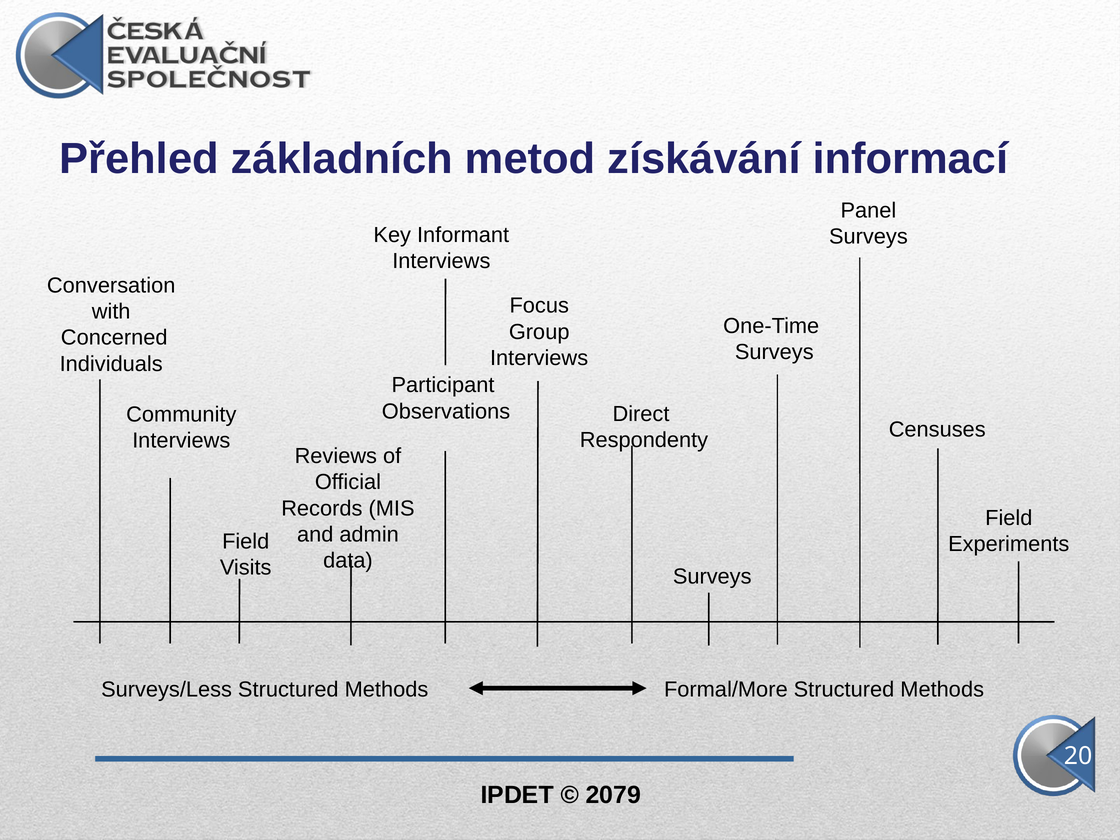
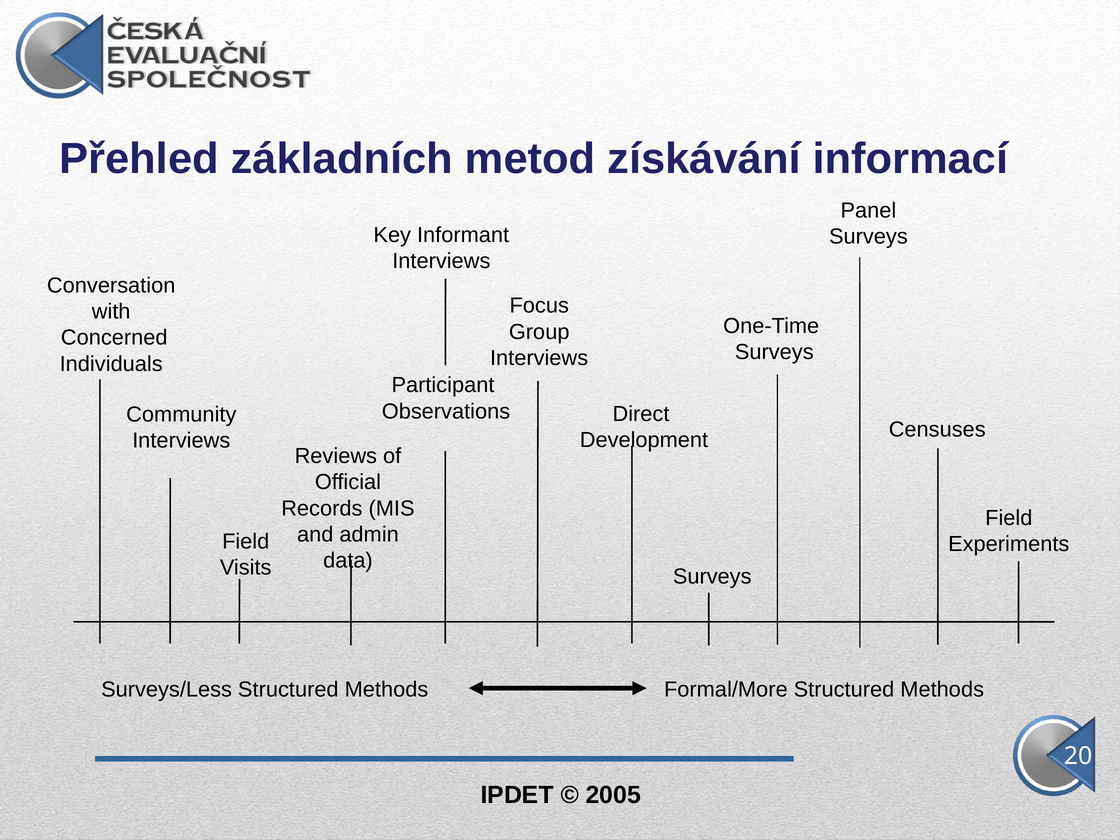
Respondenty: Respondenty -> Development (644, 440)
2079: 2079 -> 2005 (613, 795)
